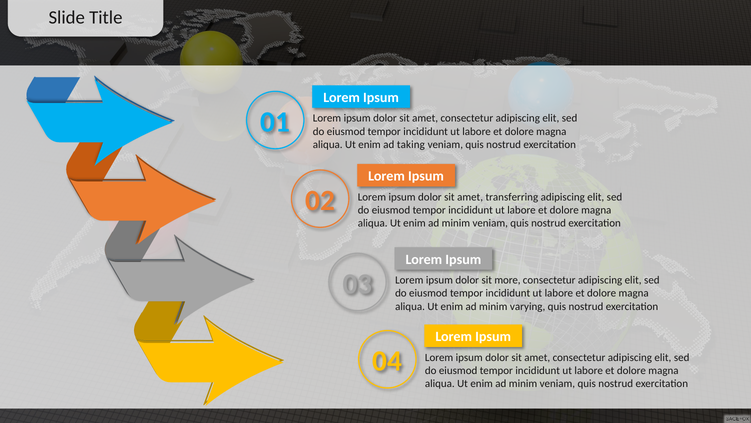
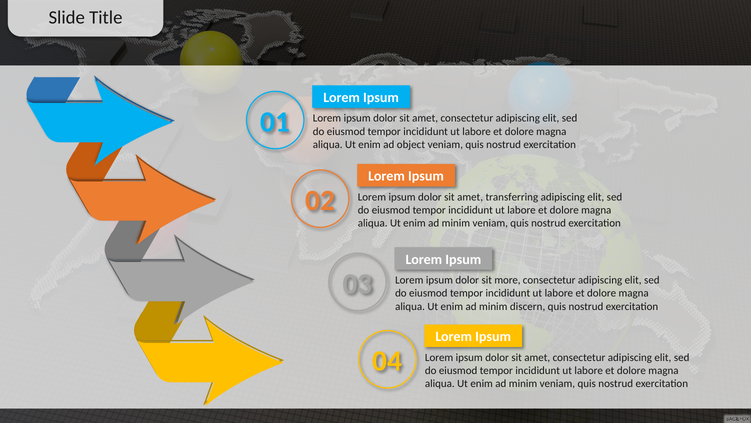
taking: taking -> object (411, 144)
varying: varying -> discern (528, 306)
